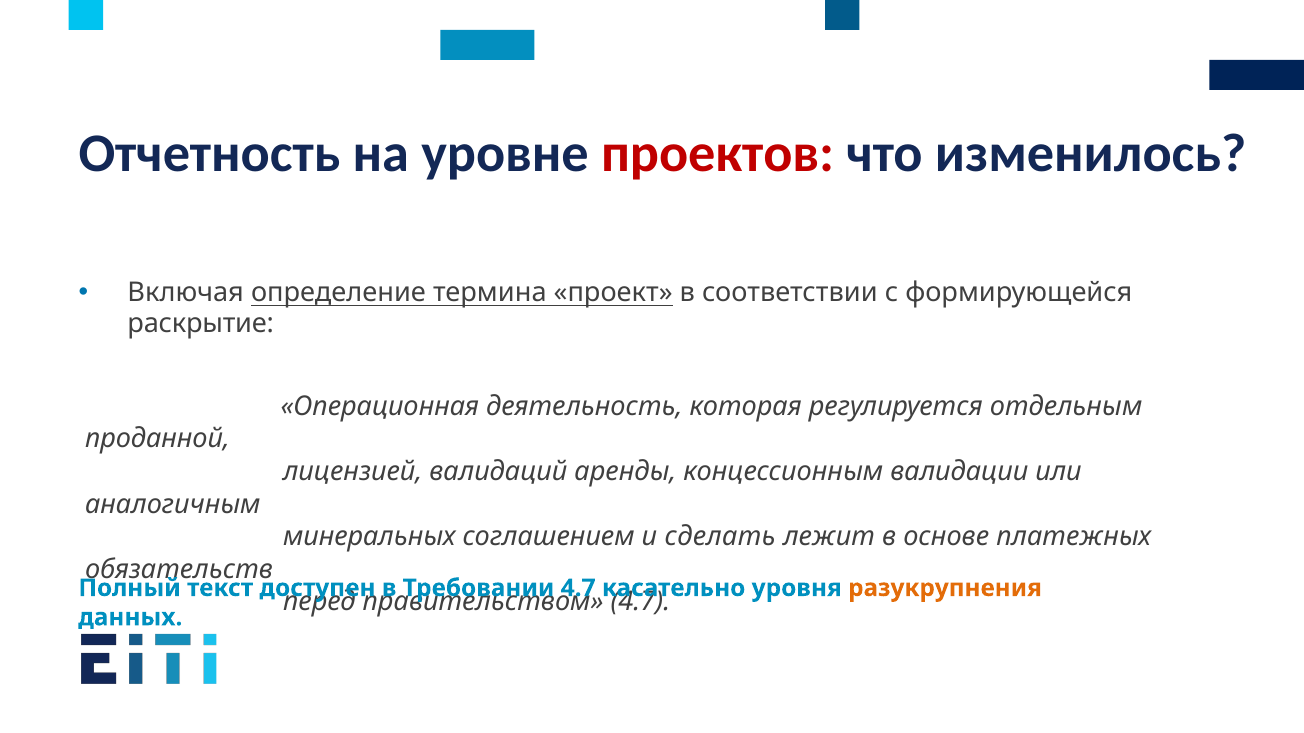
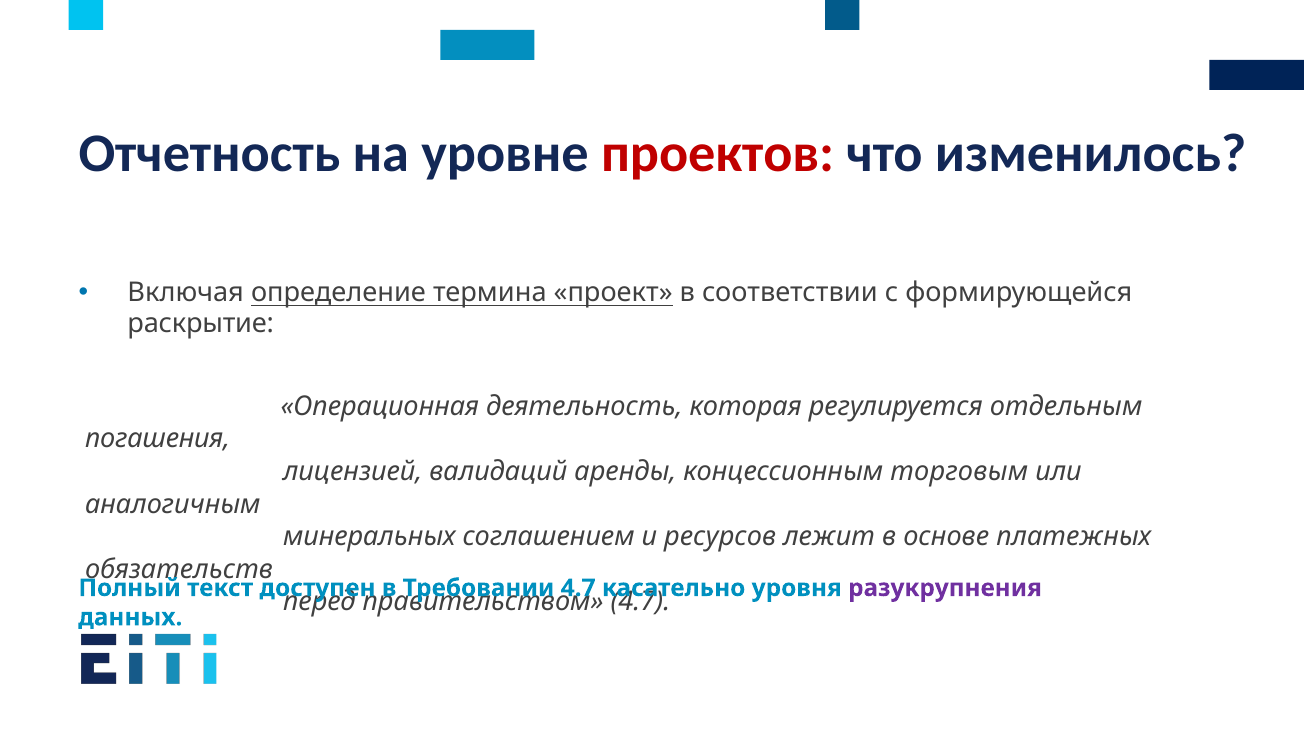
проданной: проданной -> погашения (158, 439)
валидации: валидации -> торговым (959, 472)
сделать: сделать -> ресурсов (720, 537)
разукрупнения colour: orange -> purple (945, 588)
